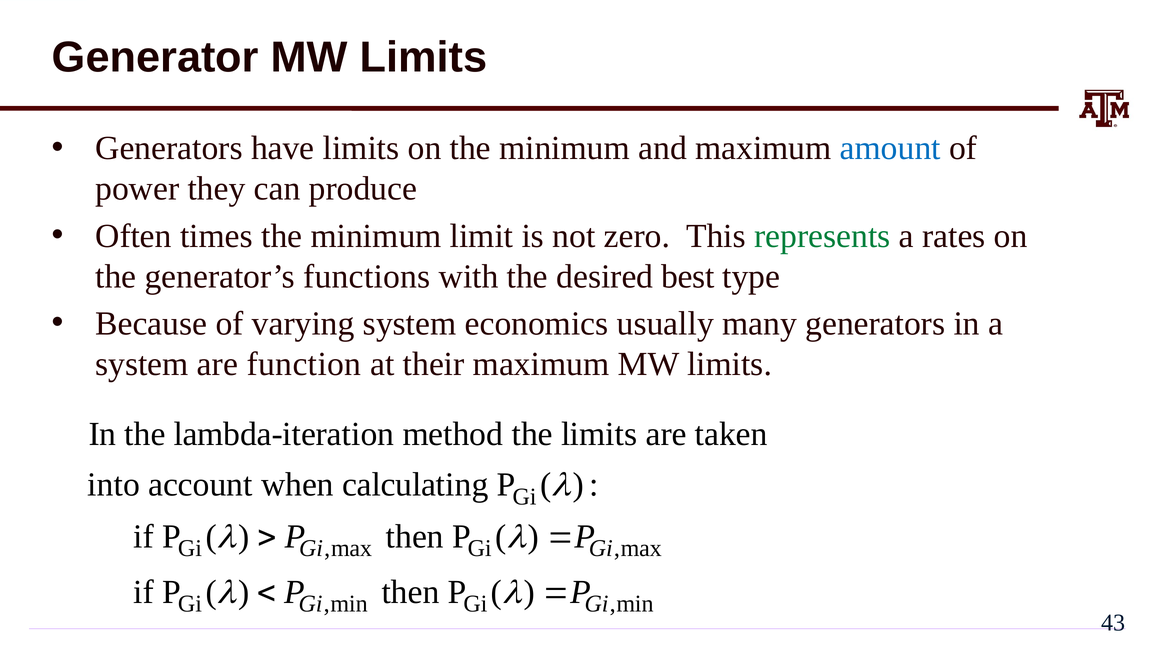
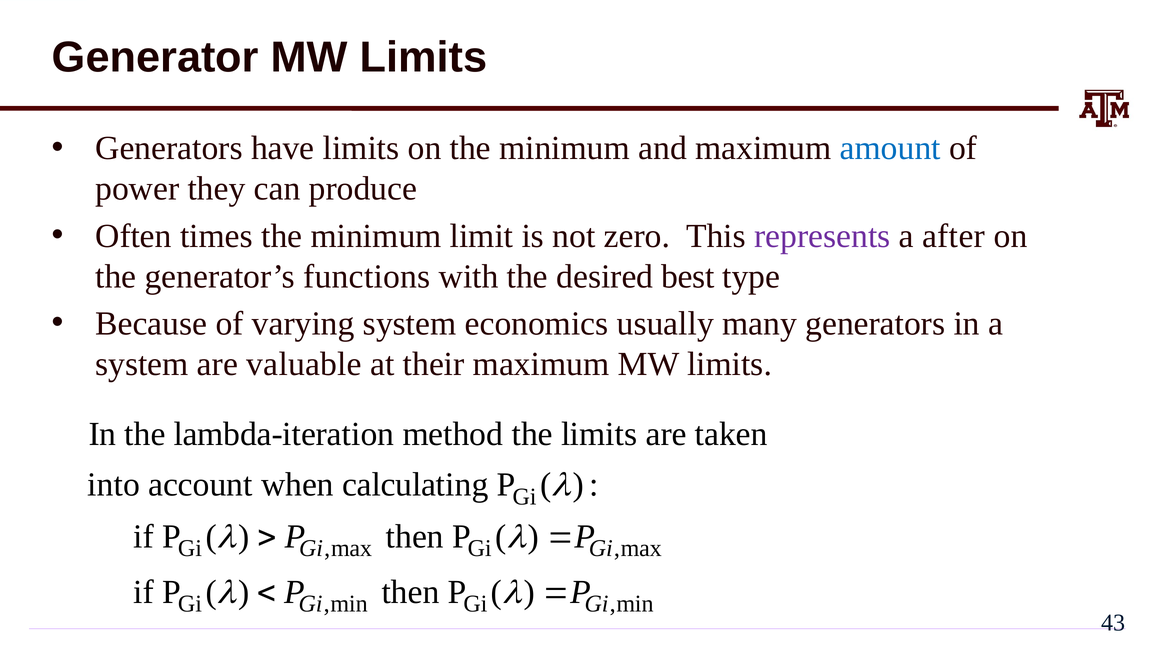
represents colour: green -> purple (822, 236)
rates: rates -> after (954, 236)
function: function -> valuable (304, 364)
